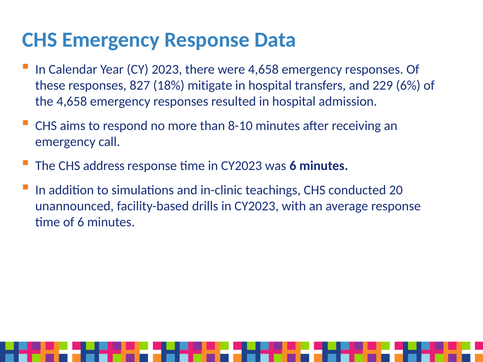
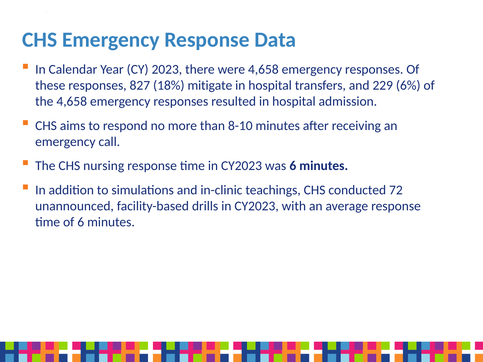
address: address -> nursing (104, 166)
20: 20 -> 72 (396, 190)
